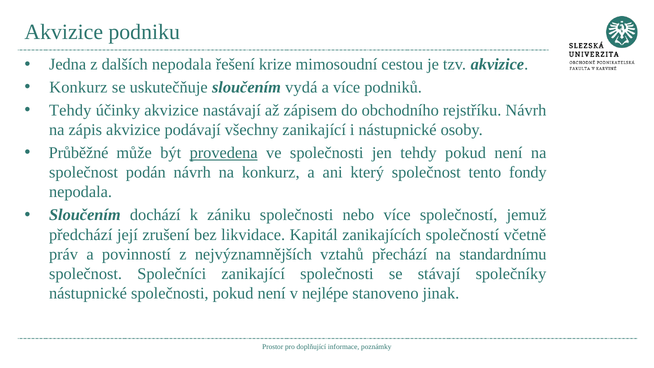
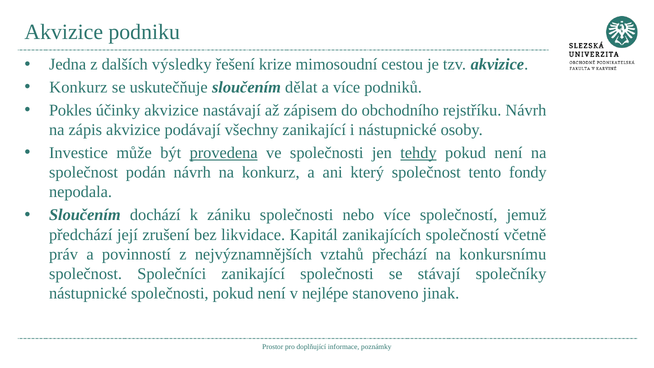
dalších nepodala: nepodala -> výsledky (182, 65)
vydá: vydá -> dělat (301, 87)
Tehdy: Tehdy -> Pokles (70, 110)
Průběžné: Průběžné -> Investice (78, 153)
tehdy underline: none -> present (418, 153)
standardnímu: standardnímu -> konkursnímu (503, 254)
